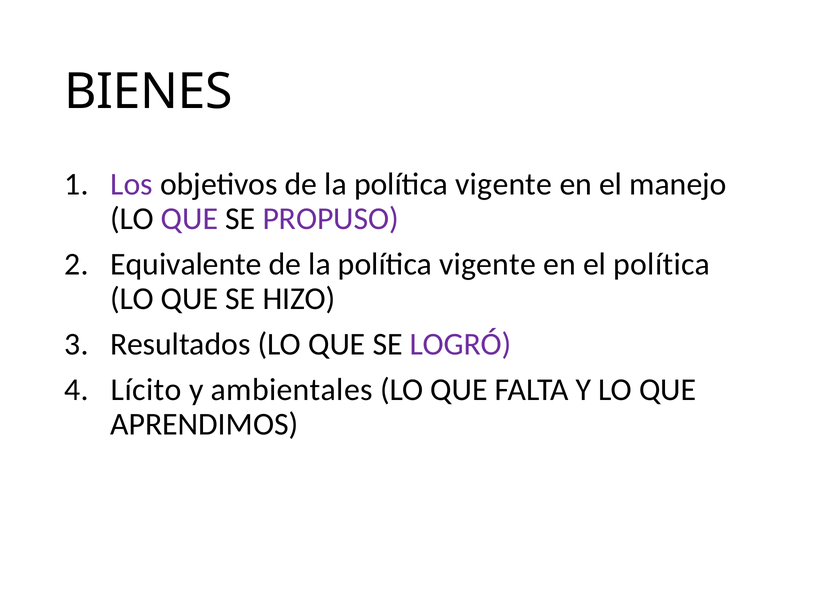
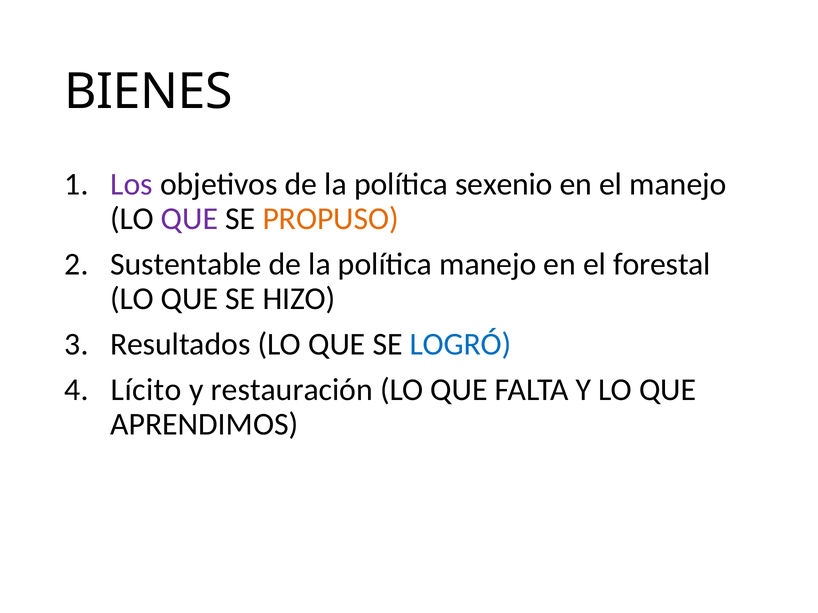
vigente: vigente -> sexenio (504, 184)
PROPUSO colour: purple -> orange (331, 219)
Equivalente: Equivalente -> Sustentable (186, 264)
vigente: vigente -> manejo (488, 264)
el política: política -> forestal (662, 264)
LOGRÓ colour: purple -> blue (461, 345)
ambientales: ambientales -> restauración (292, 390)
